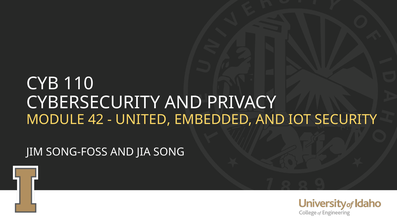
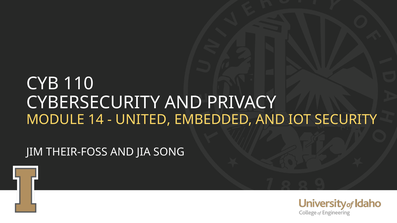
42: 42 -> 14 (96, 120)
SONG-FOSS: SONG-FOSS -> THEIR-FOSS (77, 152)
